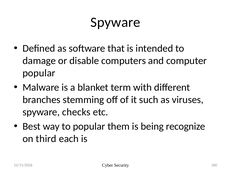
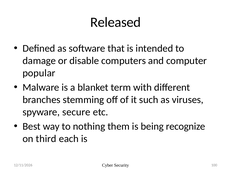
Spyware: Spyware -> Released (116, 22)
checks: checks -> secure (76, 112)
to popular: popular -> nothing (89, 127)
